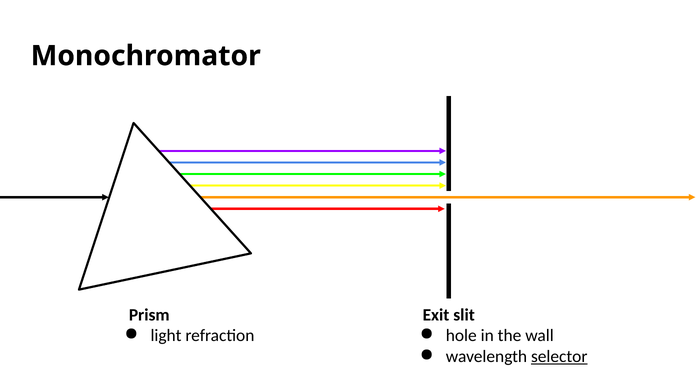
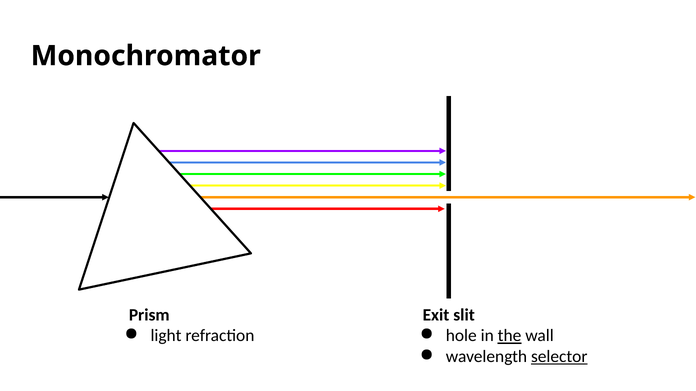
the underline: none -> present (510, 336)
